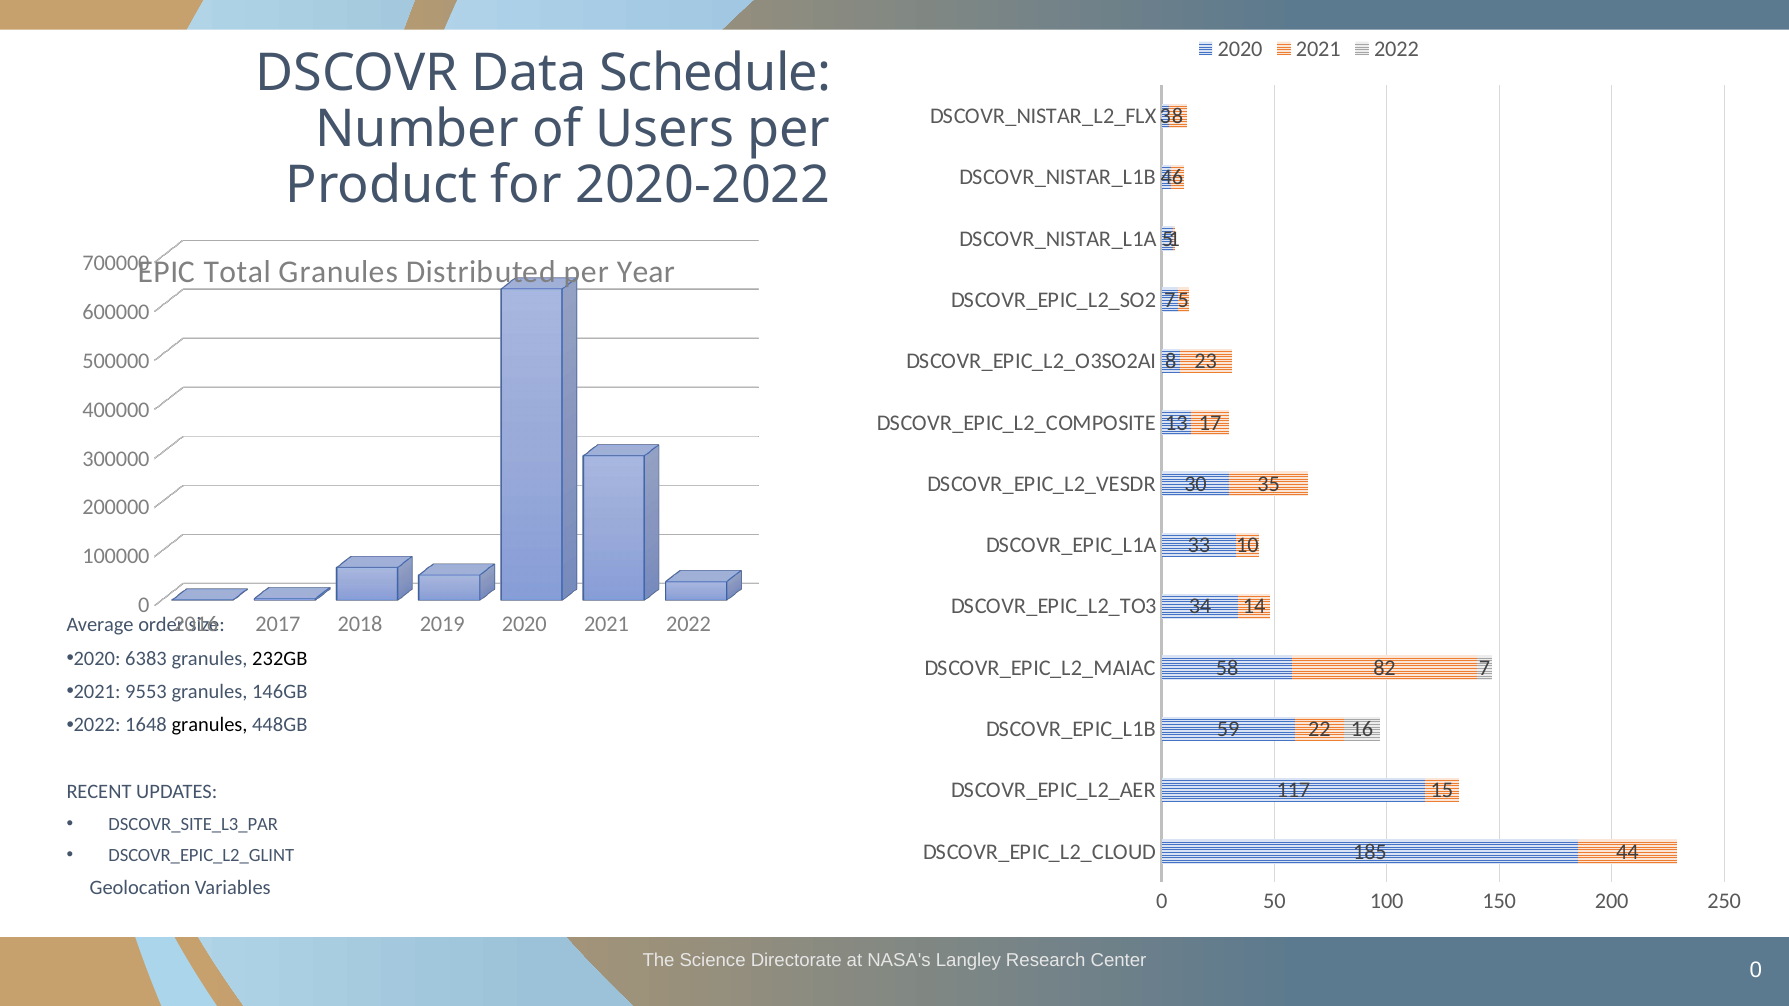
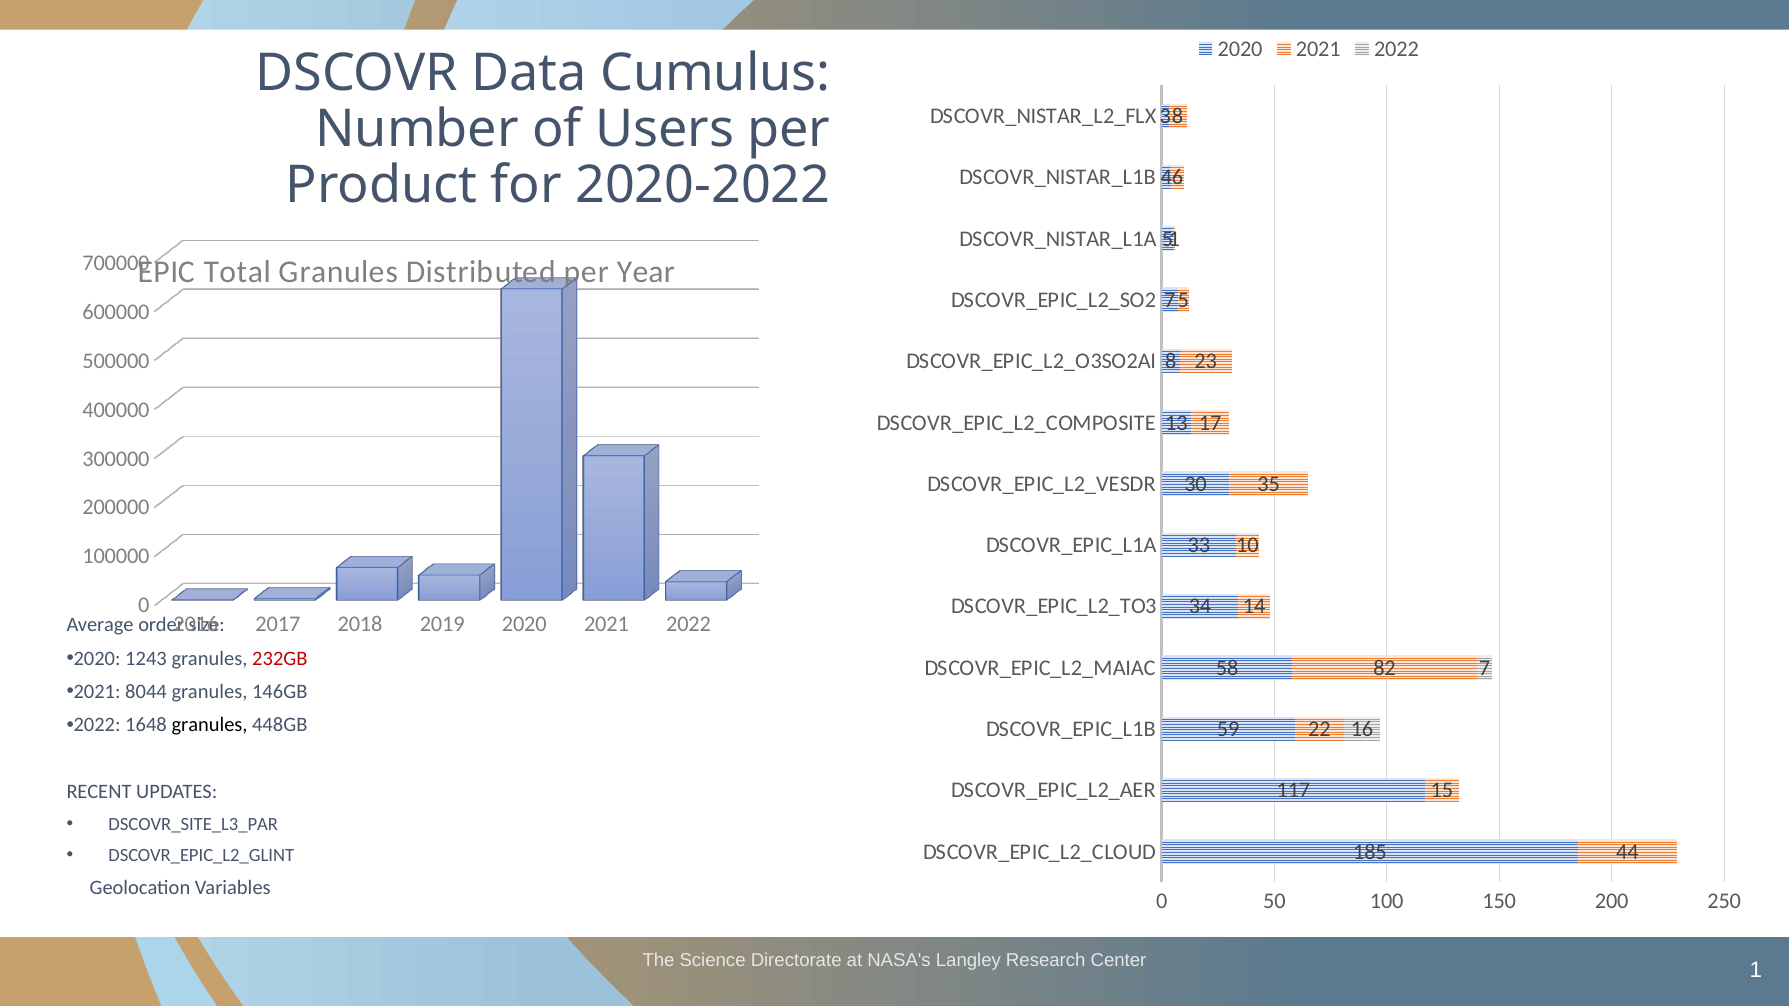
Schedule: Schedule -> Cumulus (715, 73)
6383: 6383 -> 1243 (146, 659)
232GB colour: black -> red (280, 659)
9553: 9553 -> 8044 (146, 692)
Center 0: 0 -> 1 (1756, 971)
